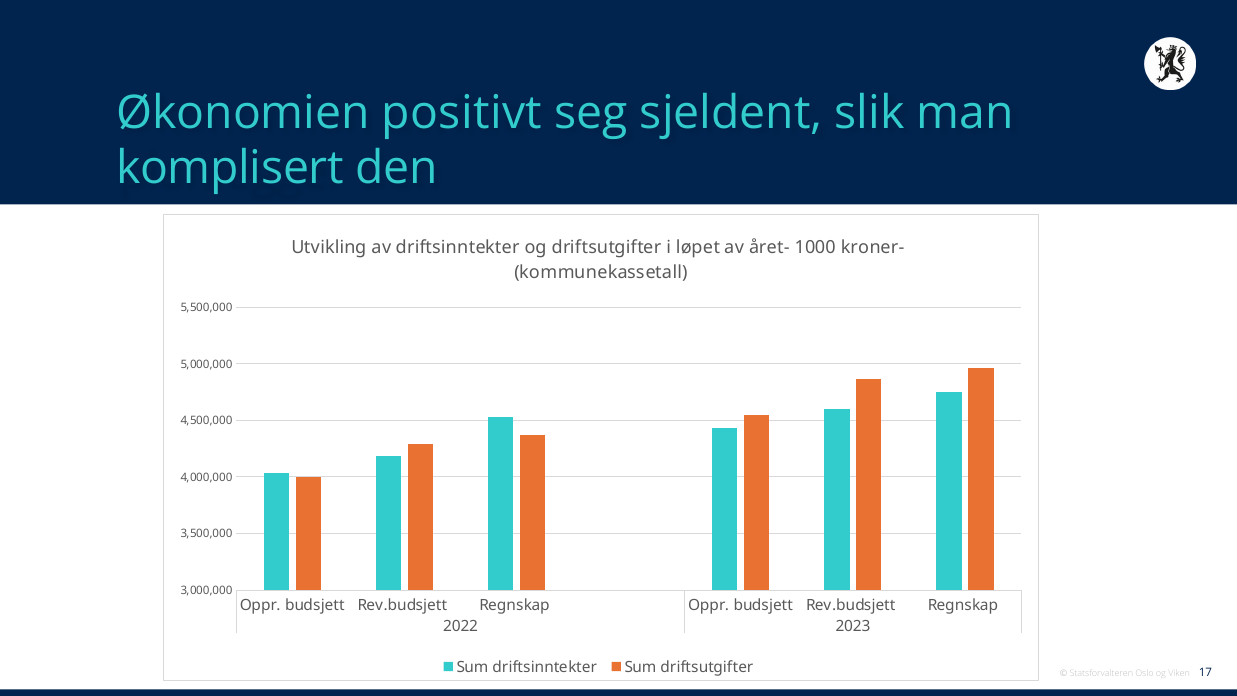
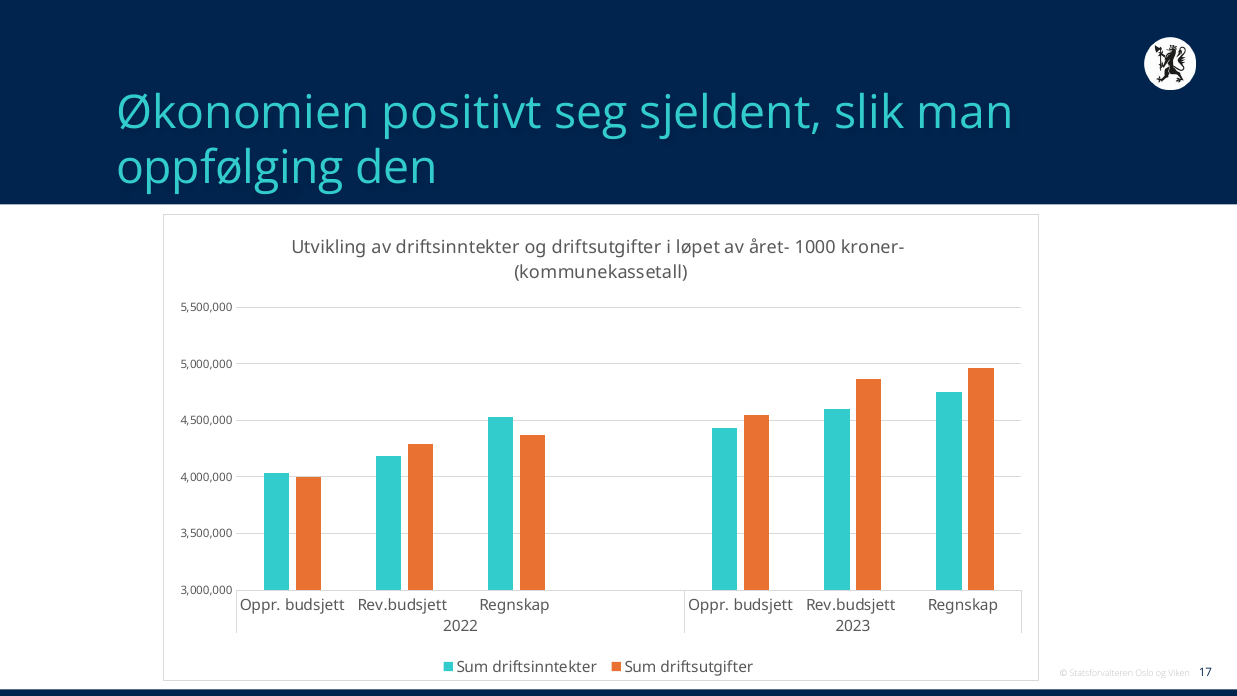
komplisert: komplisert -> oppfølging (230, 169)
